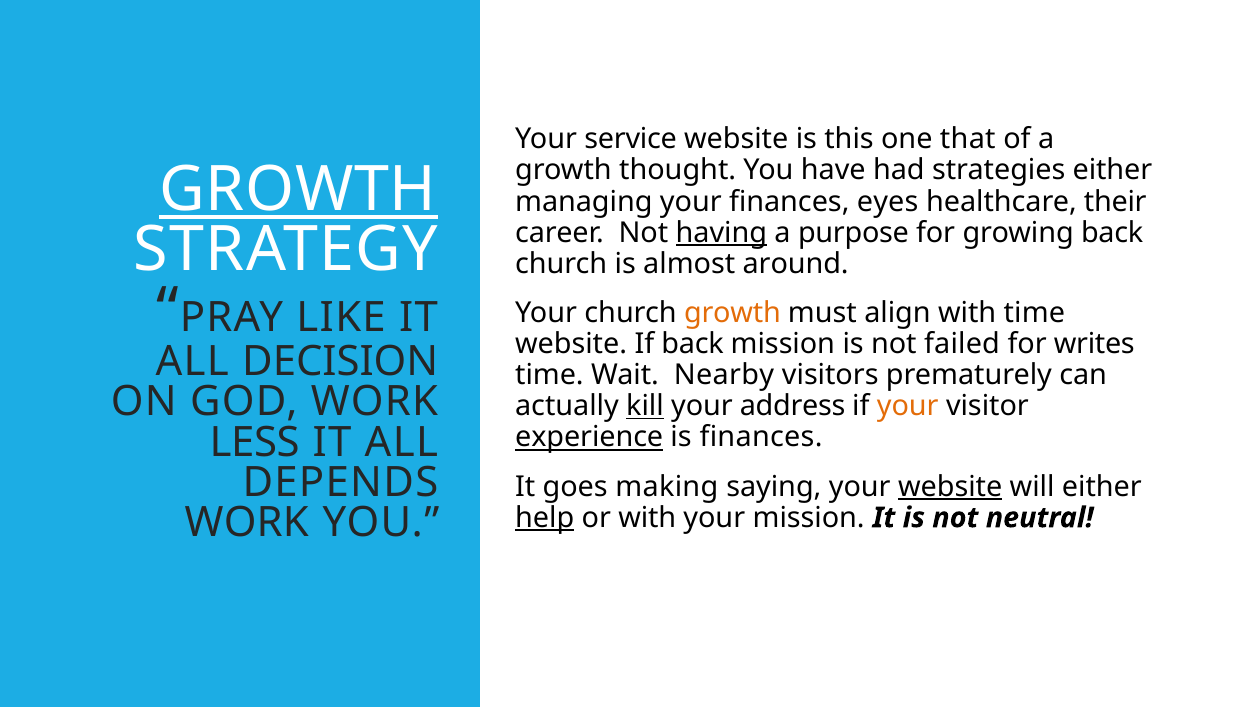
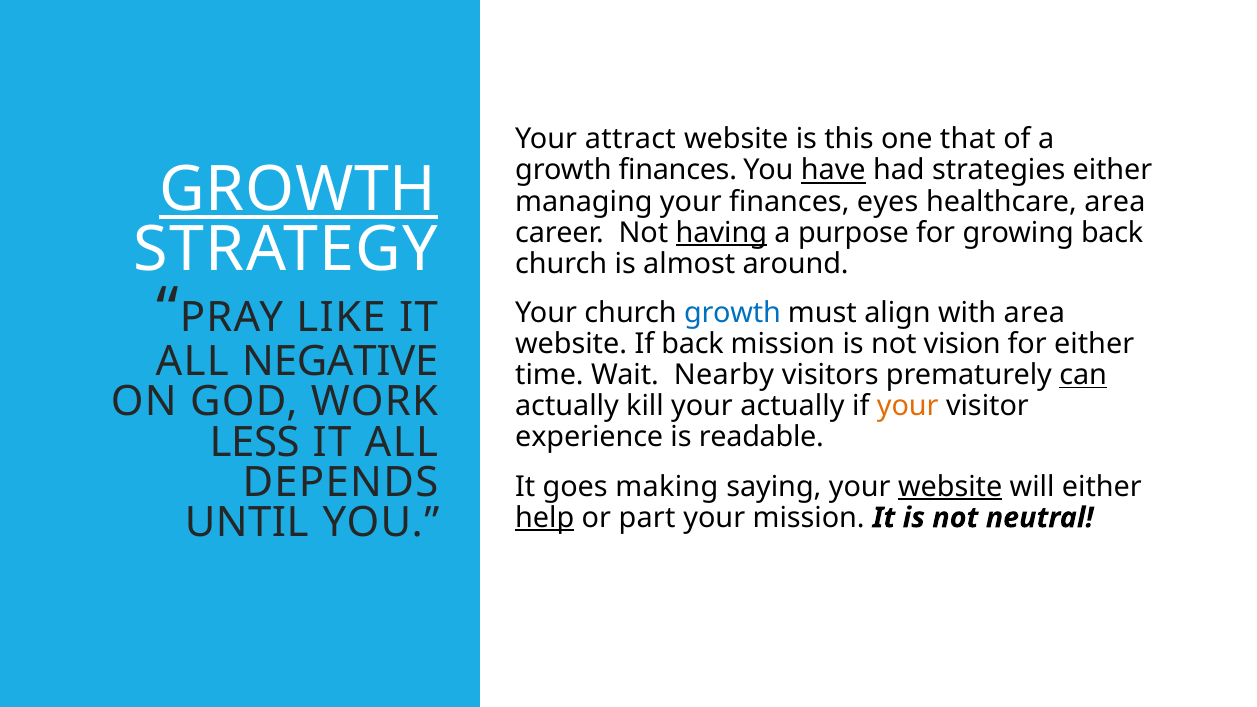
service: service -> attract (630, 139)
growth thought: thought -> finances (678, 170)
have underline: none -> present (833, 170)
healthcare their: their -> area (1115, 202)
growth colour: orange -> blue (732, 313)
with time: time -> area (1034, 313)
failed: failed -> vision (962, 344)
for writes: writes -> either (1094, 344)
DECISION: DECISION -> NEGATIVE (340, 362)
can underline: none -> present (1083, 375)
kill underline: present -> none (645, 406)
your address: address -> actually (792, 406)
experience underline: present -> none (589, 437)
is finances: finances -> readable (761, 437)
or with: with -> part (647, 518)
WORK: WORK -> UNTIL (247, 523)
